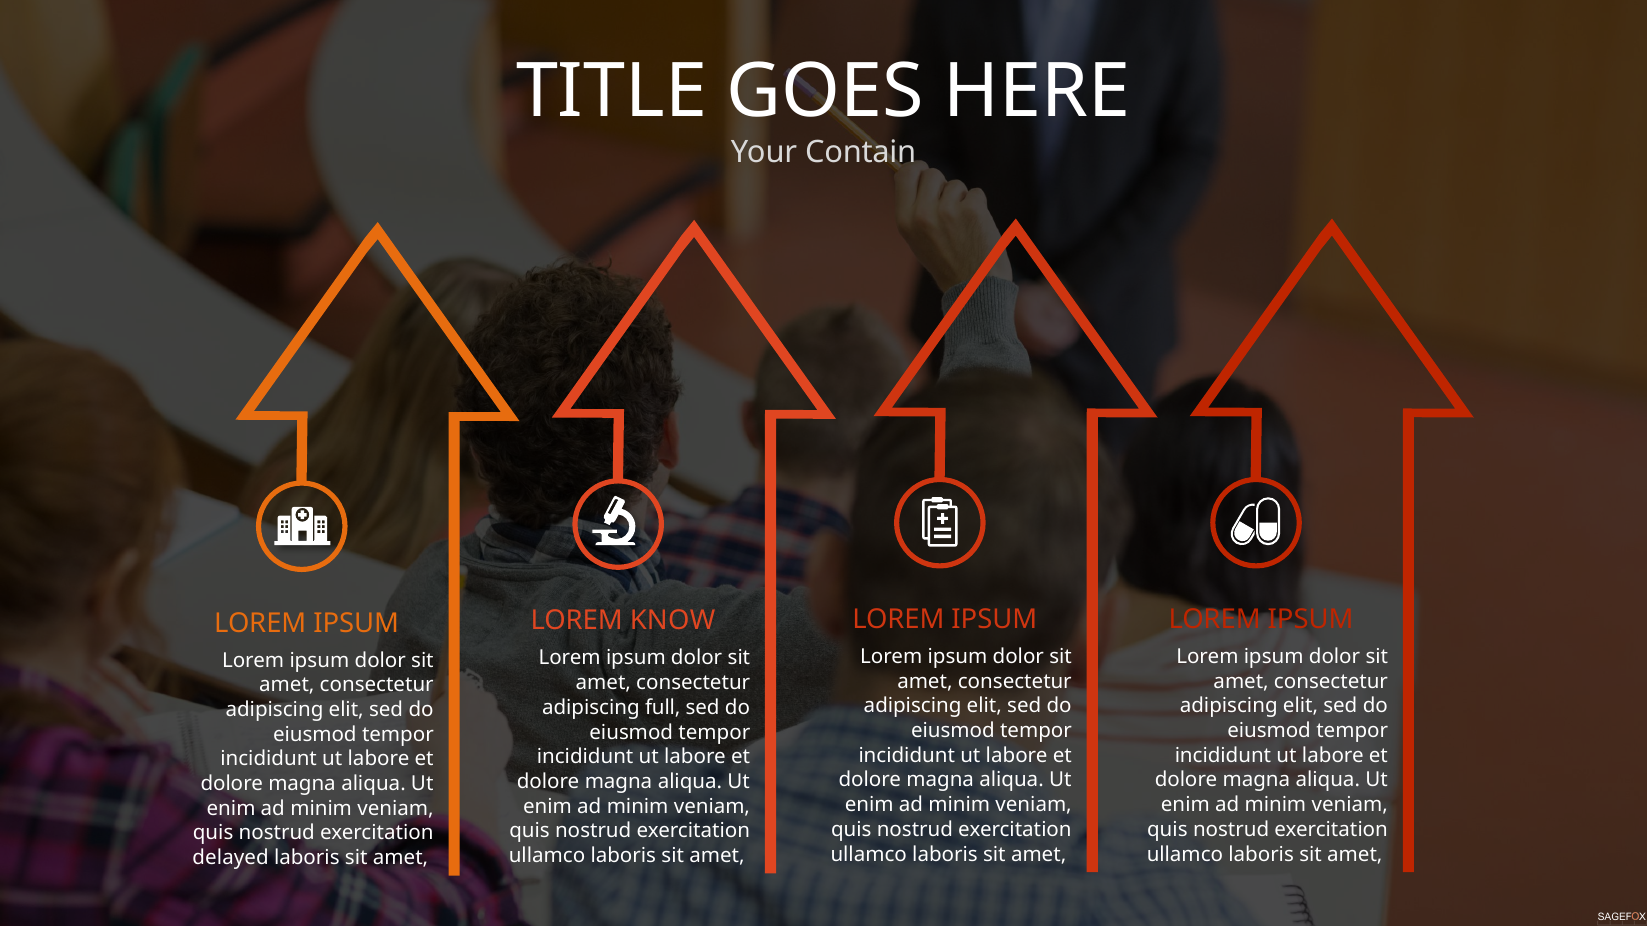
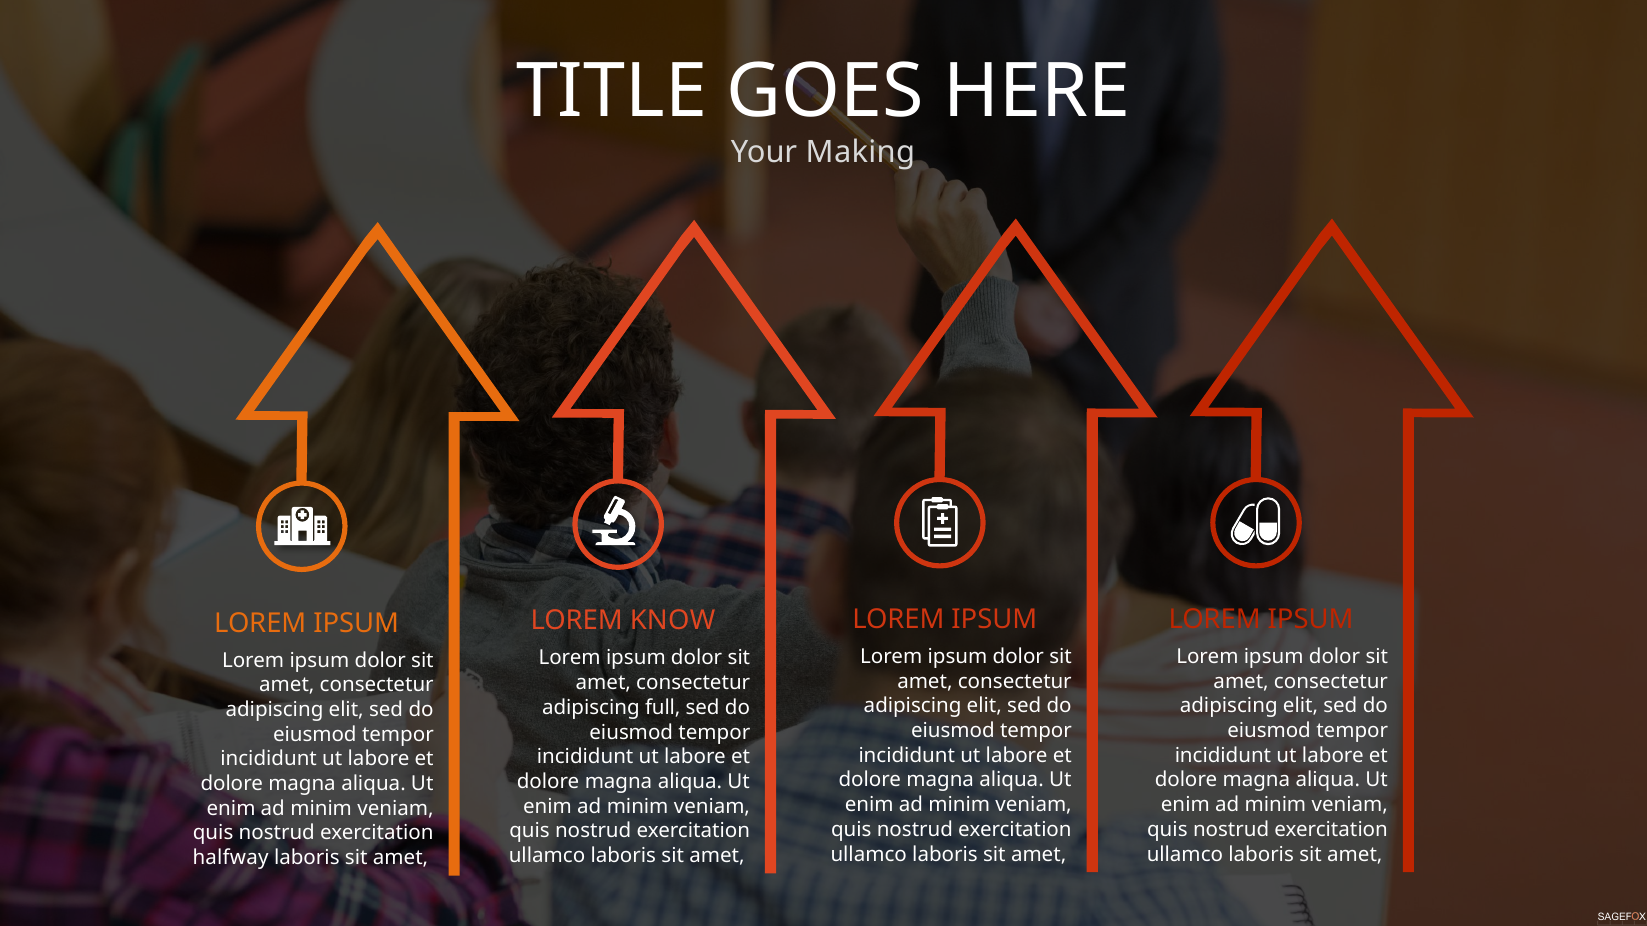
Contain: Contain -> Making (860, 152)
delayed: delayed -> halfway (231, 858)
